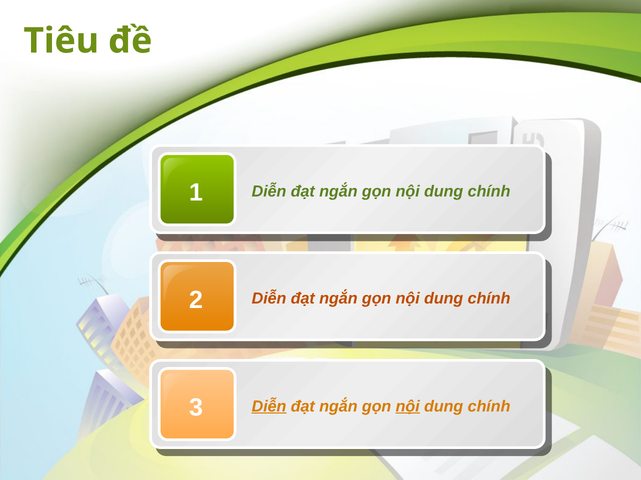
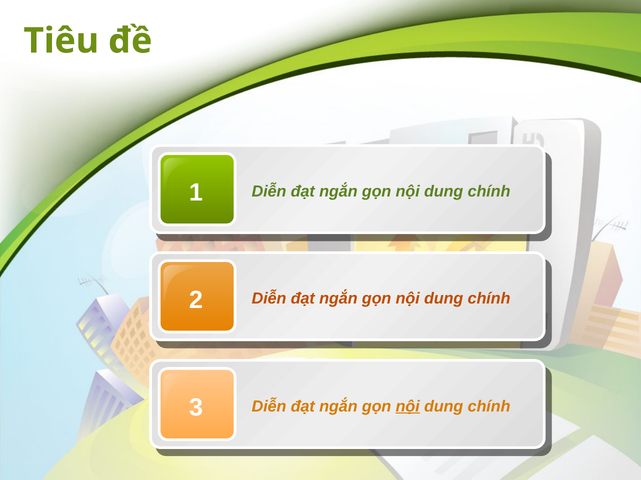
Diễn underline: present -> none (269, 407)
